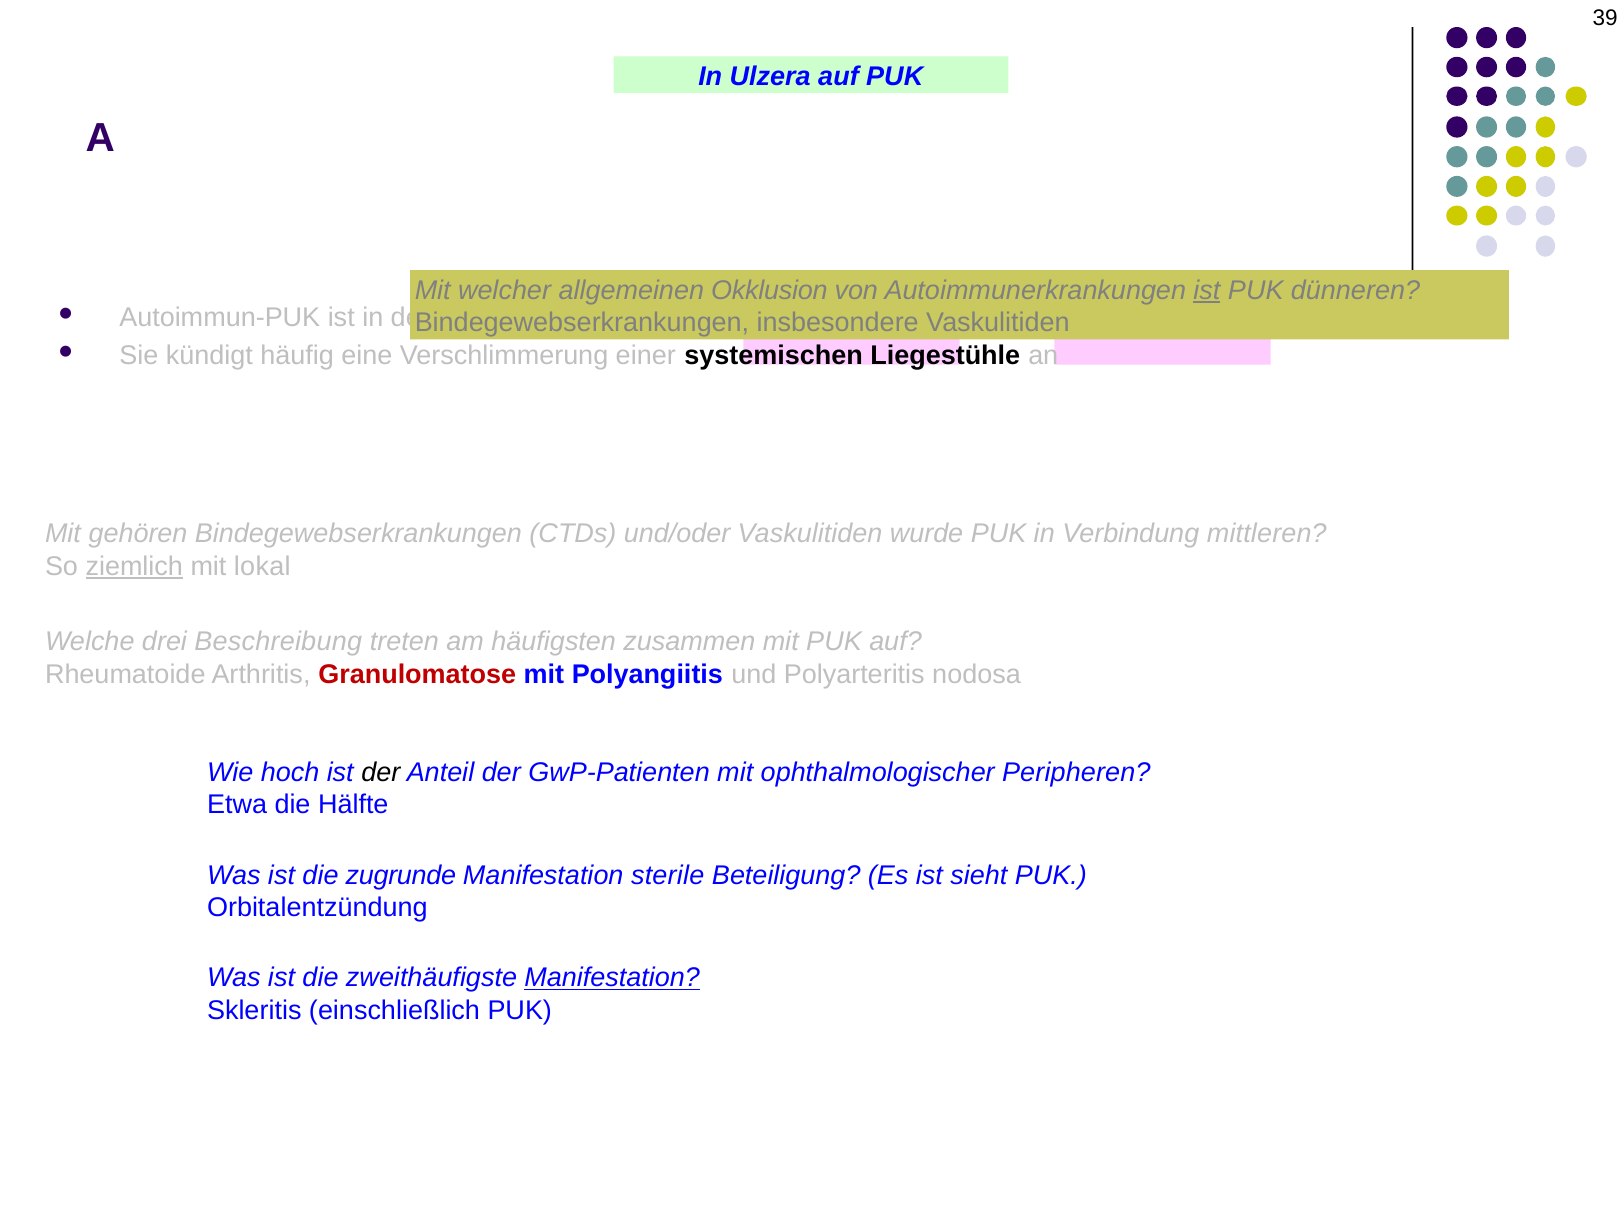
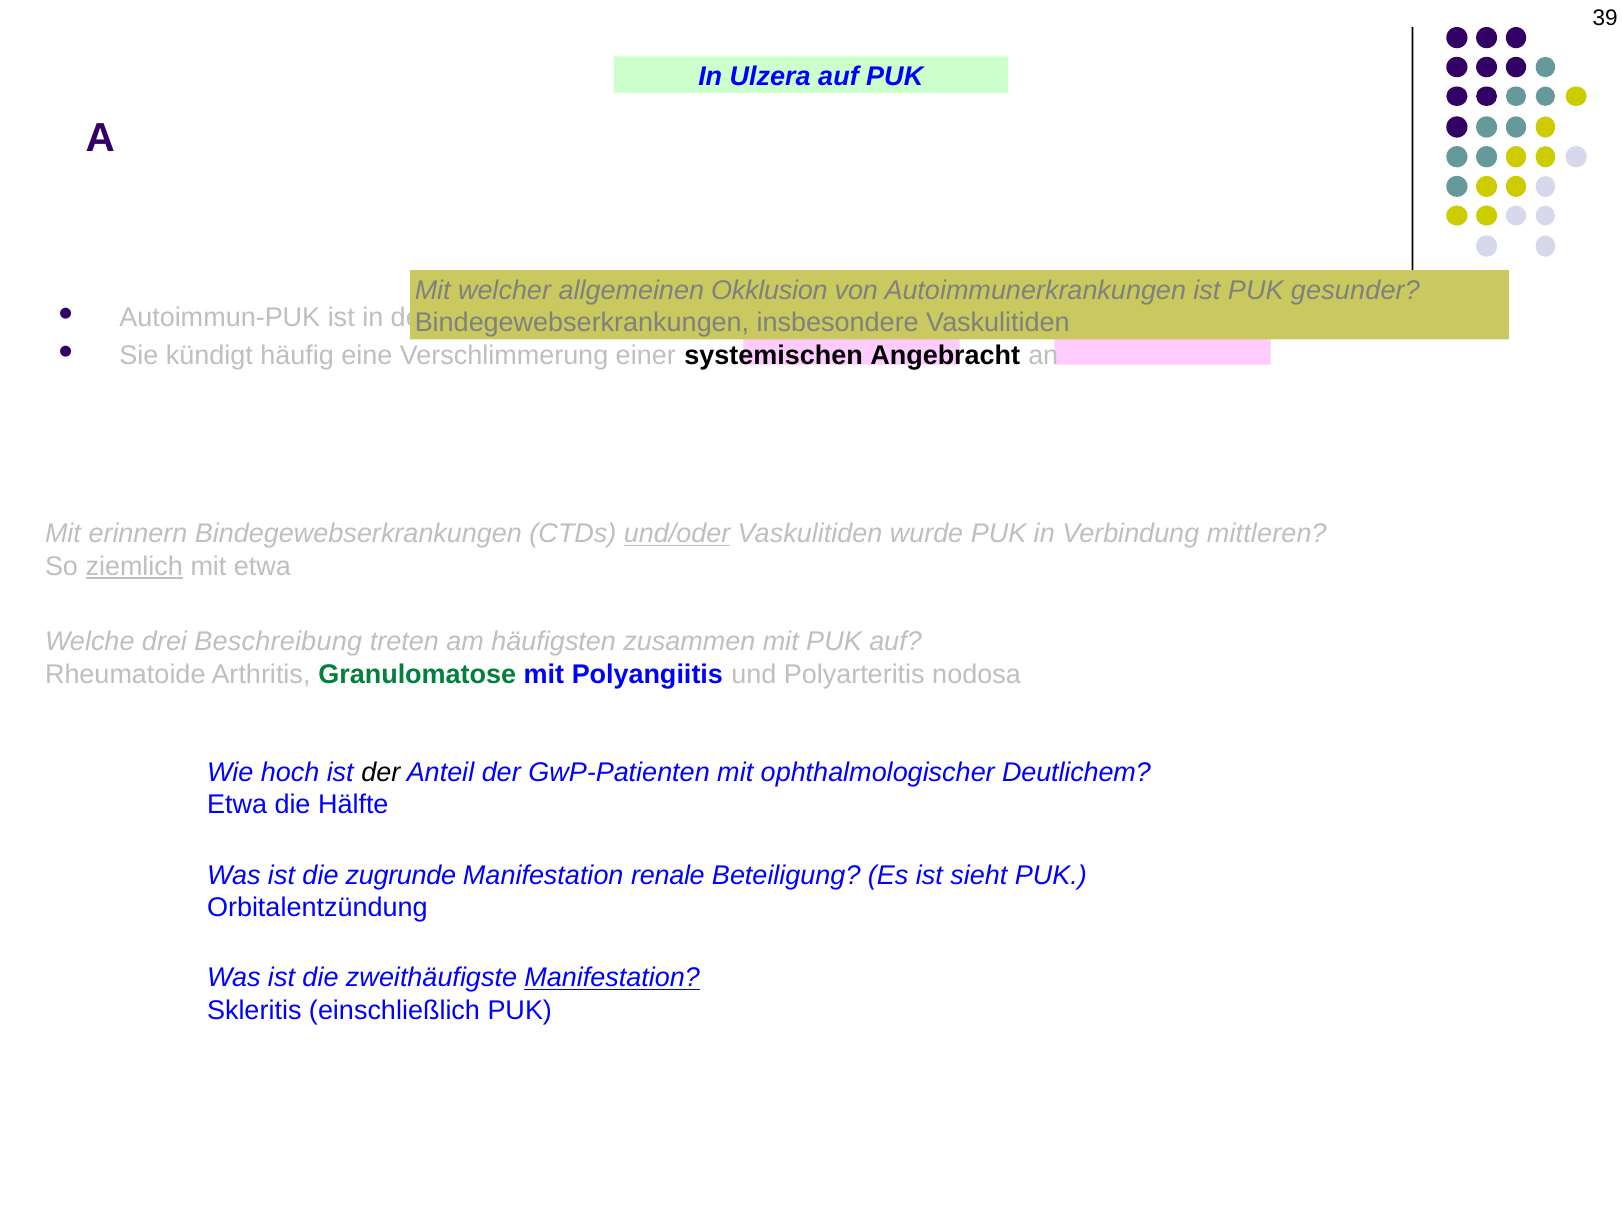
ist underline: present -> none (1207, 291)
dünneren: dünneren -> gesunder (1355, 291)
Liegestühle: Liegestühle -> Angebracht (945, 356)
gehören: gehören -> erinnern (138, 534)
und/oder underline: none -> present (677, 534)
mit lokal: lokal -> etwa (262, 566)
Granulomatose colour: red -> green (417, 674)
Peripheren: Peripheren -> Deutlichem (1076, 773)
sterile: sterile -> renale (668, 876)
